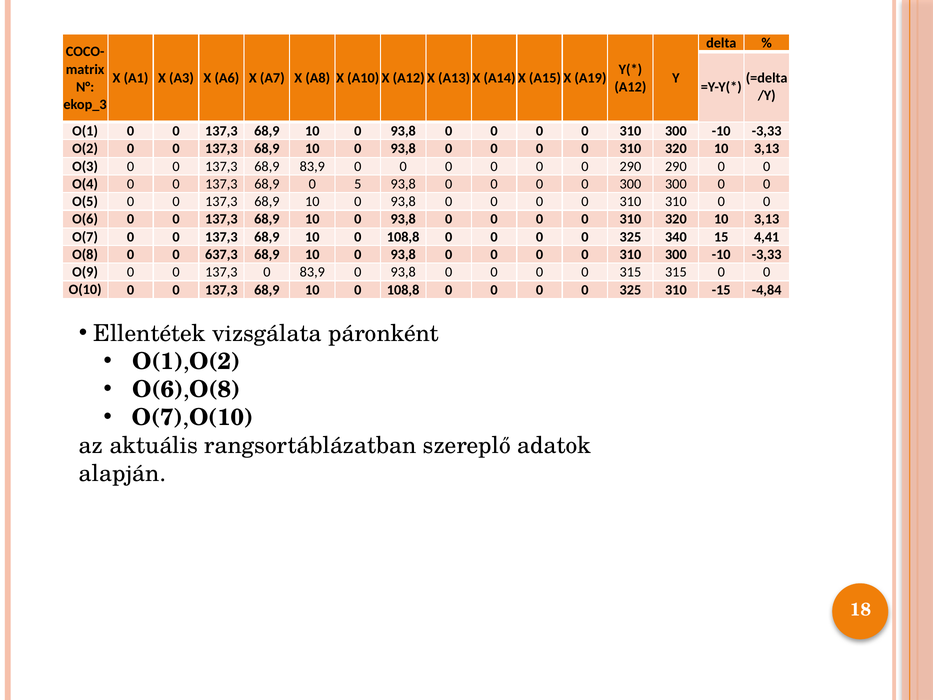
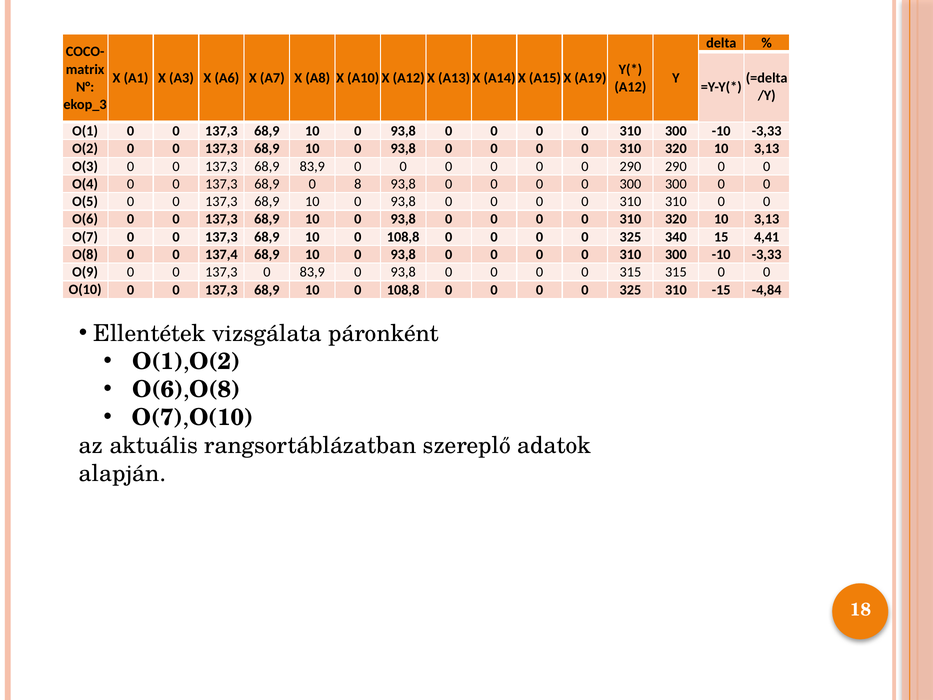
5: 5 -> 8 (358, 184)
637,3: 637,3 -> 137,4 (221, 254)
